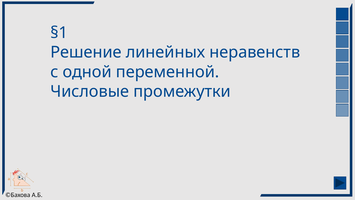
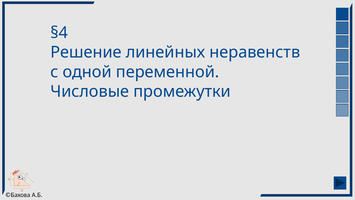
§1: §1 -> §4 (59, 33)
